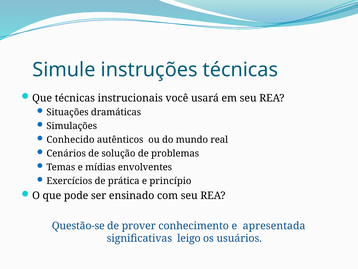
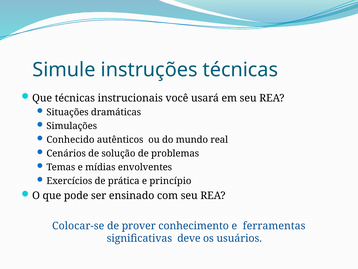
Questão-se: Questão-se -> Colocar-se (78, 226)
apresentada: apresentada -> ferramentas (274, 226)
leigo: leigo -> deve (189, 238)
